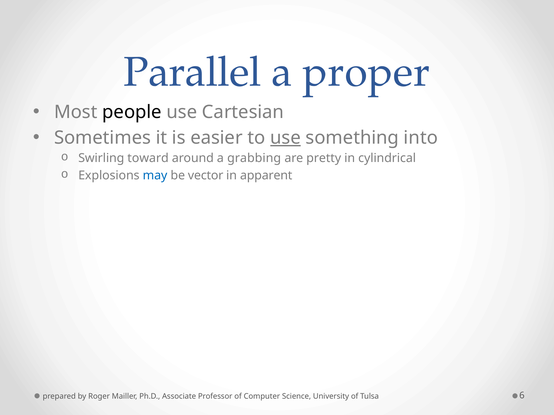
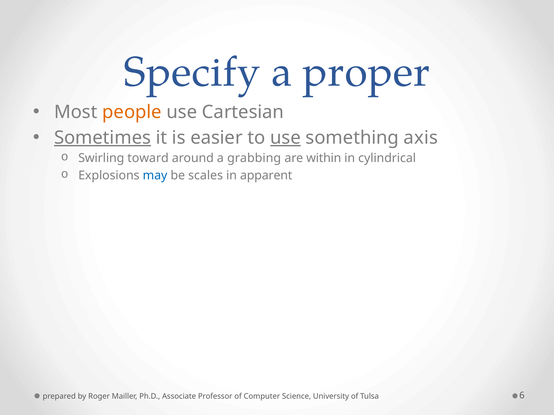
Parallel: Parallel -> Specify (192, 72)
people colour: black -> orange (132, 112)
Sometimes underline: none -> present (102, 138)
into: into -> axis (421, 138)
pretty: pretty -> within (324, 158)
vector: vector -> scales (206, 176)
